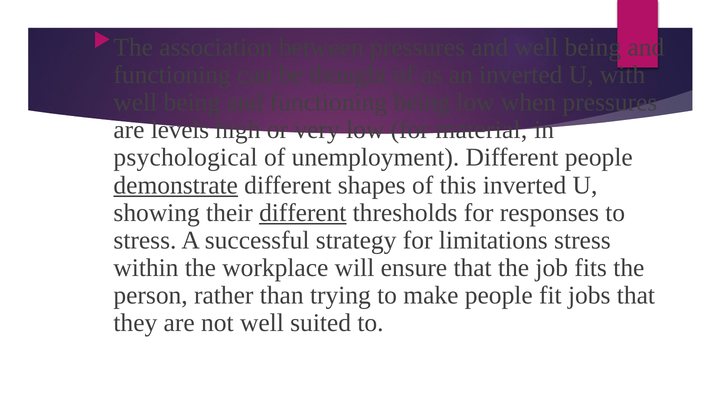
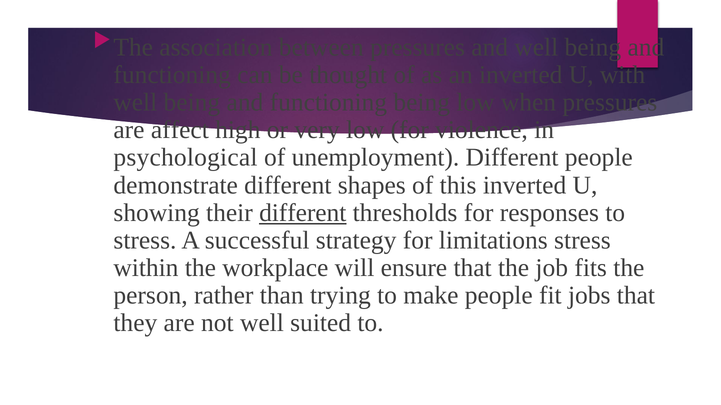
levels: levels -> affect (180, 130)
material: material -> violence (482, 130)
demonstrate underline: present -> none (176, 185)
